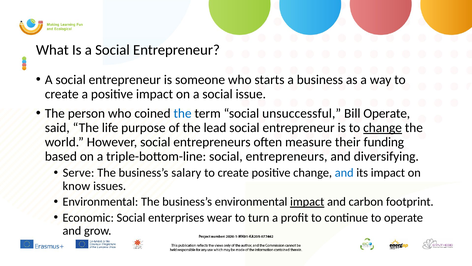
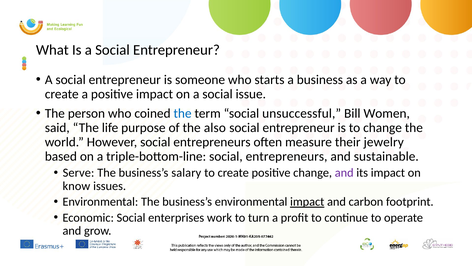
Bill Operate: Operate -> Women (387, 113)
lead: lead -> also (215, 128)
change underline: present -> none (383, 128)
funding: funding -> jewelry (384, 142)
diversifying: diversifying -> sustainable (386, 156)
and colour: blue -> purple (344, 173)
wear: wear -> work (220, 217)
